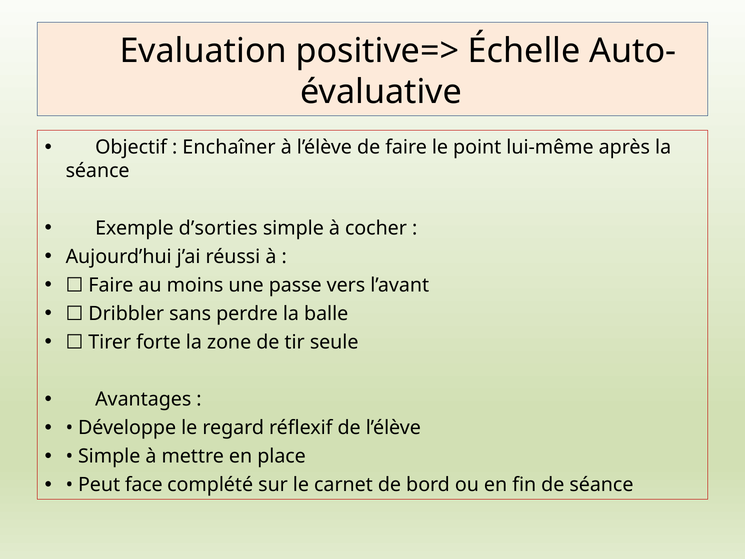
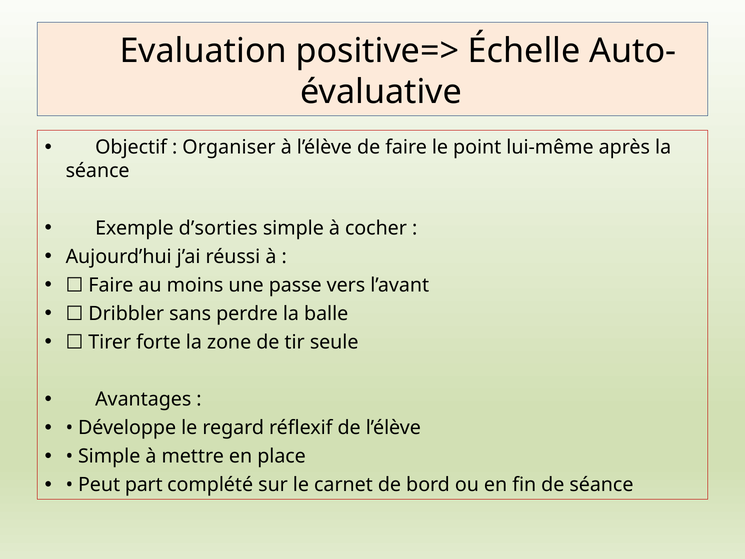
Enchaîner: Enchaîner -> Organiser (229, 147)
face: face -> part (144, 485)
